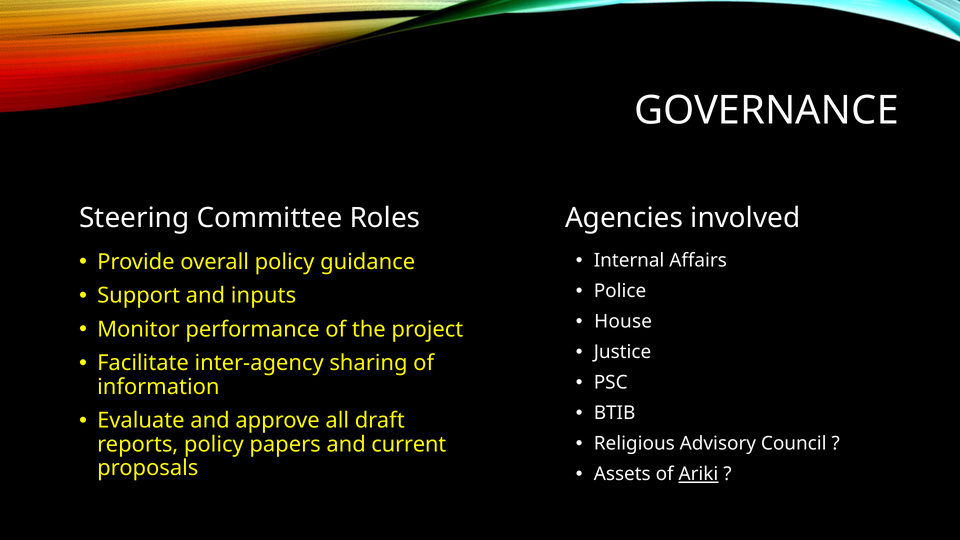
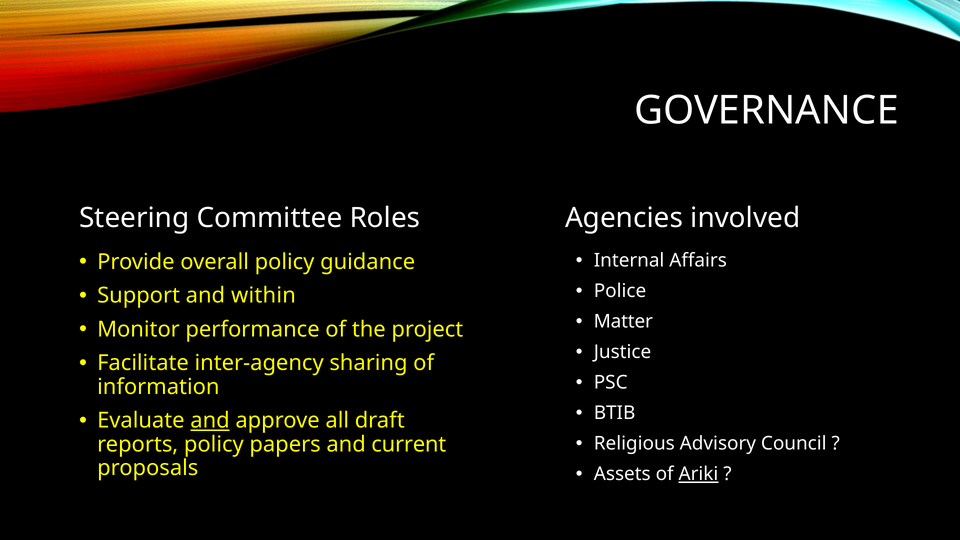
inputs: inputs -> within (263, 296)
House: House -> Matter (623, 321)
and underline: none -> present (210, 421)
